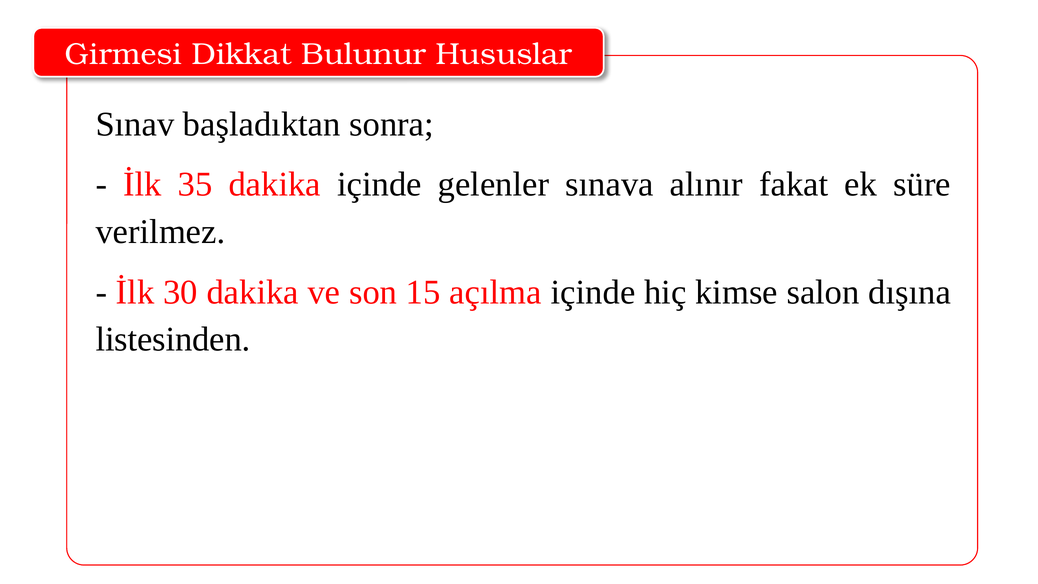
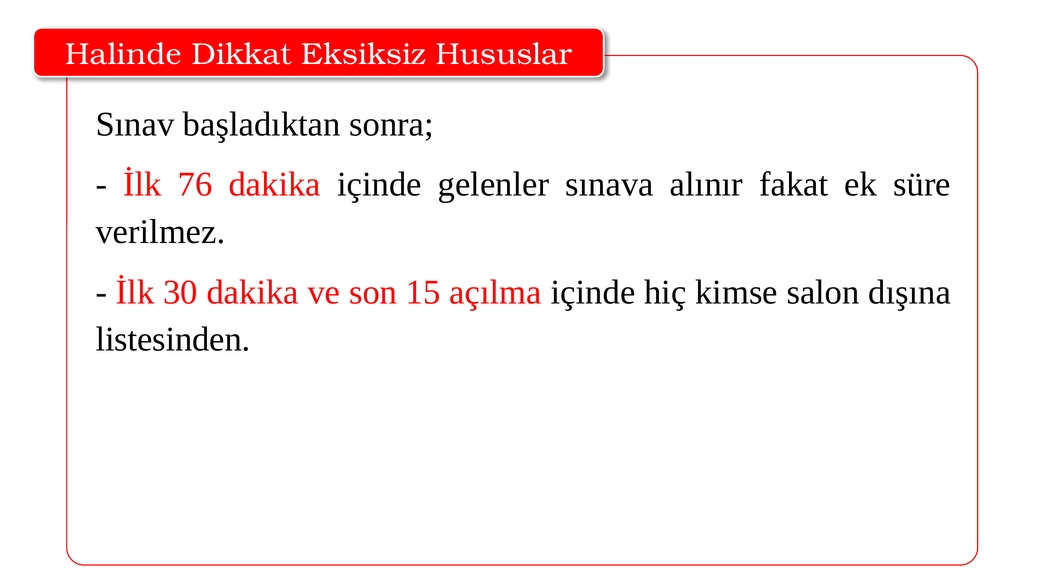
Girmesi: Girmesi -> Halinde (123, 54)
Bulunur: Bulunur -> Eksiksiz (364, 54)
35: 35 -> 76 (195, 184)
